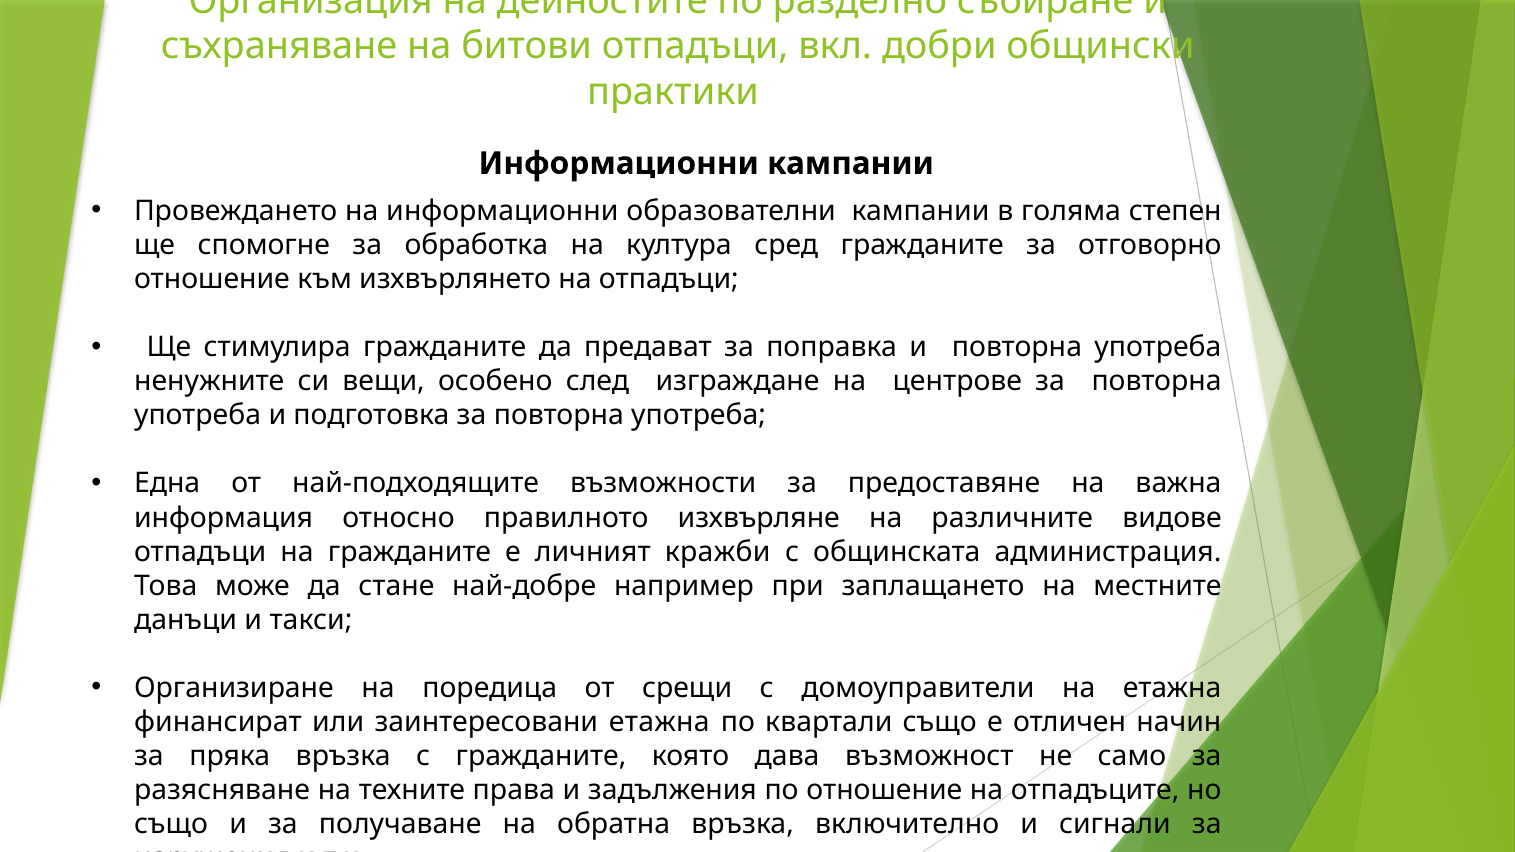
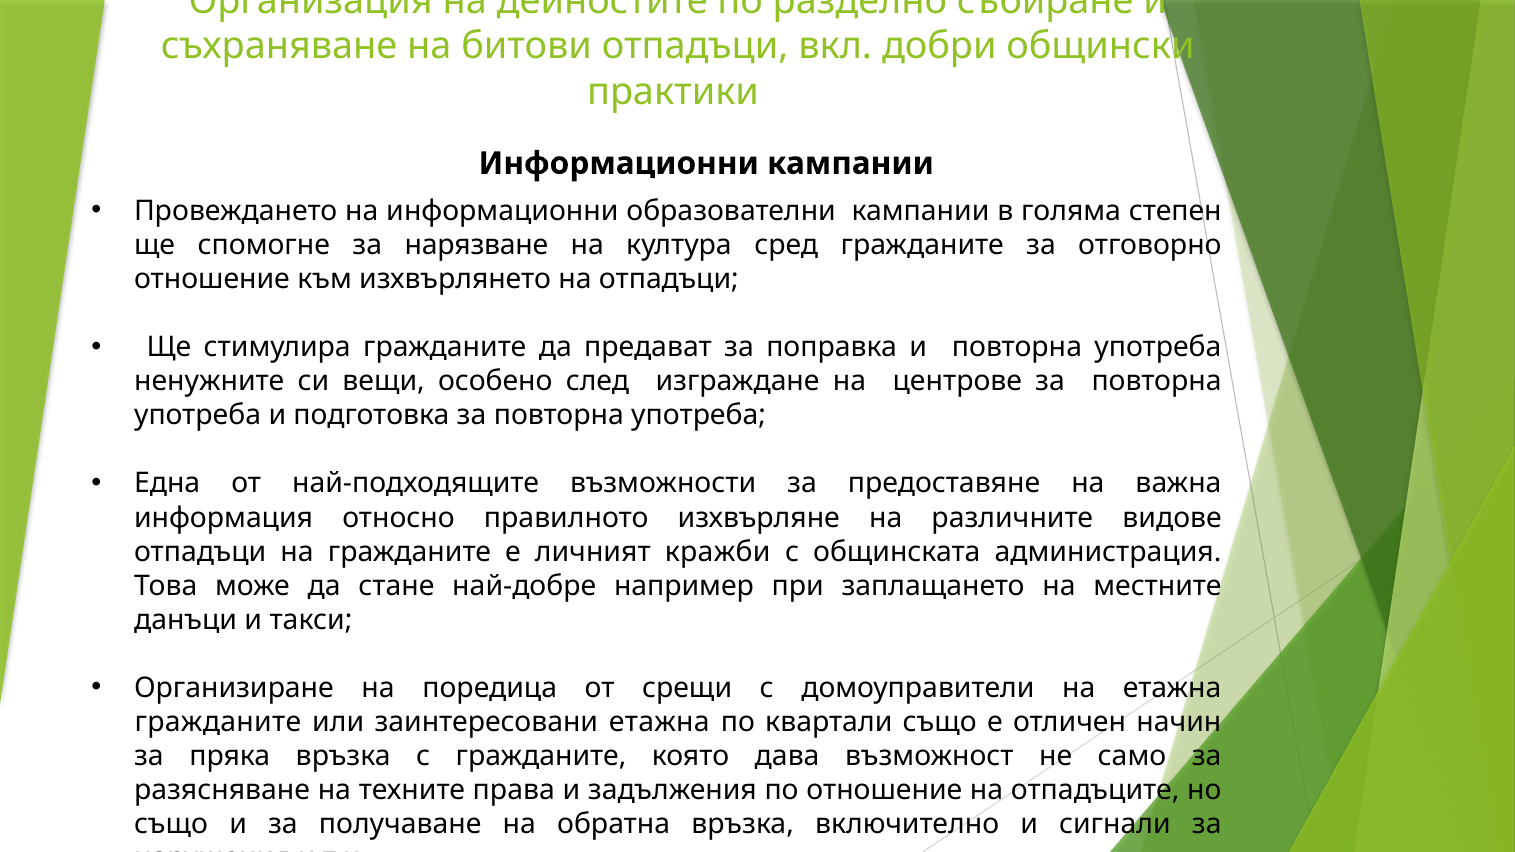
обработка: обработка -> нарязване (476, 245)
финансират: финансират -> гражданите (218, 722)
